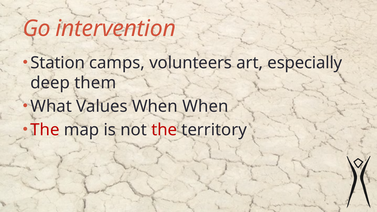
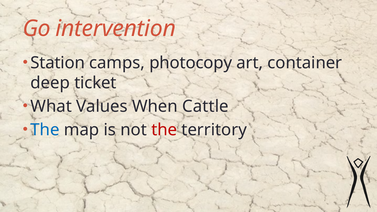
volunteers: volunteers -> photocopy (191, 63)
especially: especially -> container (305, 63)
them: them -> ticket (95, 83)
When When: When -> Cattle (205, 106)
The colour: red -> blue (45, 130)
